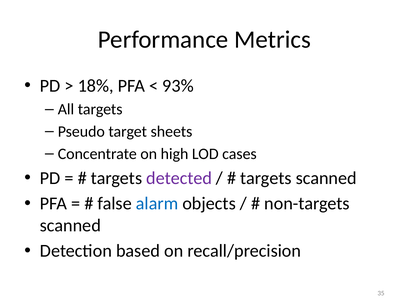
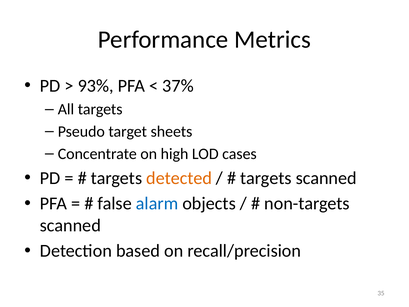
18%: 18% -> 93% (96, 86)
93%: 93% -> 37% (178, 86)
detected colour: purple -> orange (179, 178)
